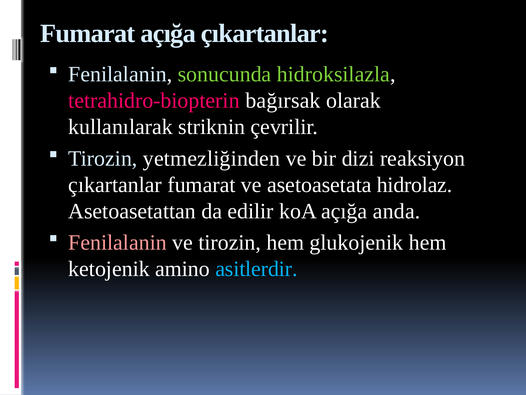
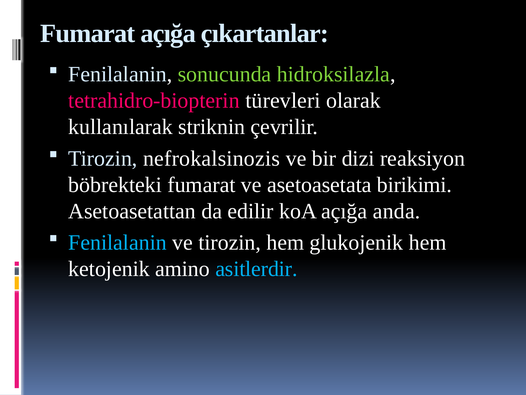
bağırsak: bağırsak -> türevleri (283, 101)
yetmezliğinden: yetmezliğinden -> nefrokalsinozis (211, 158)
çıkartanlar: çıkartanlar -> böbrekteki (115, 185)
hidrolaz: hidrolaz -> birikimi (414, 185)
Fenilalanin colour: pink -> light blue (118, 242)
